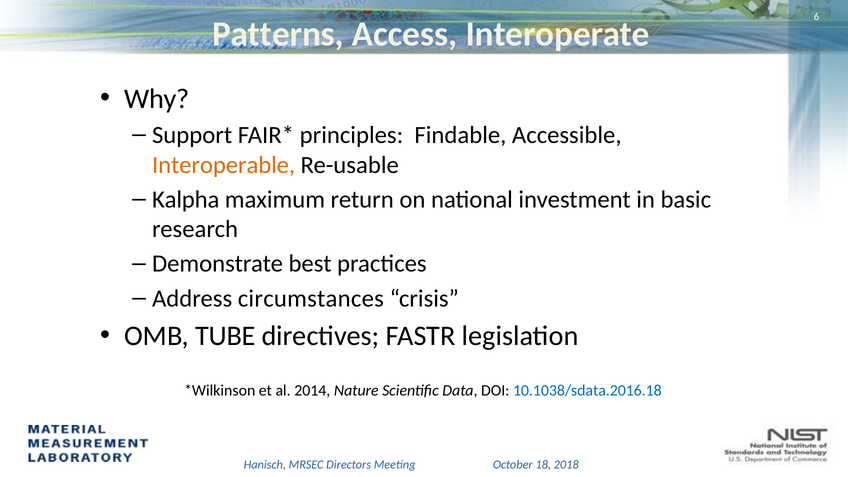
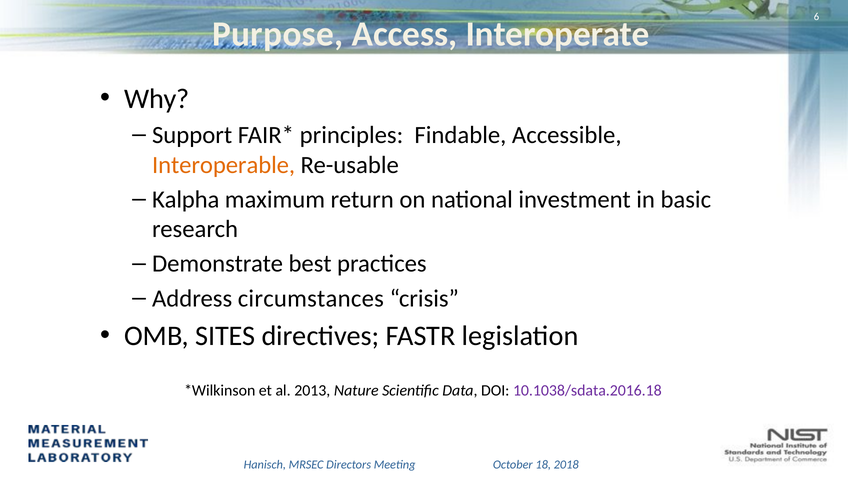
Patterns: Patterns -> Purpose (278, 34)
TUBE: TUBE -> SITES (225, 336)
2014: 2014 -> 2013 (312, 391)
10.1038/sdata.2016.18 colour: blue -> purple (587, 391)
